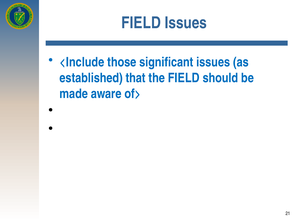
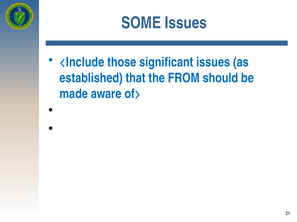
FIELD: FIELD -> SOME (141, 23)
the FIELD: FIELD -> FROM (184, 78)
